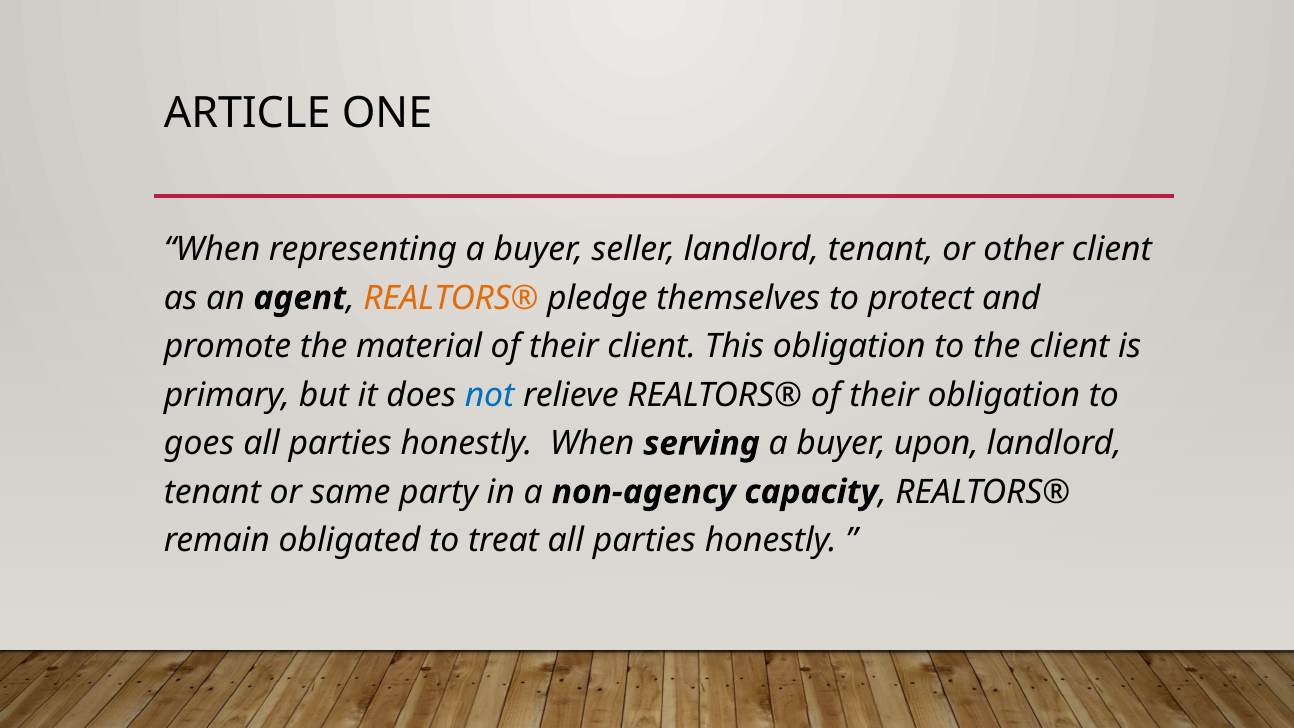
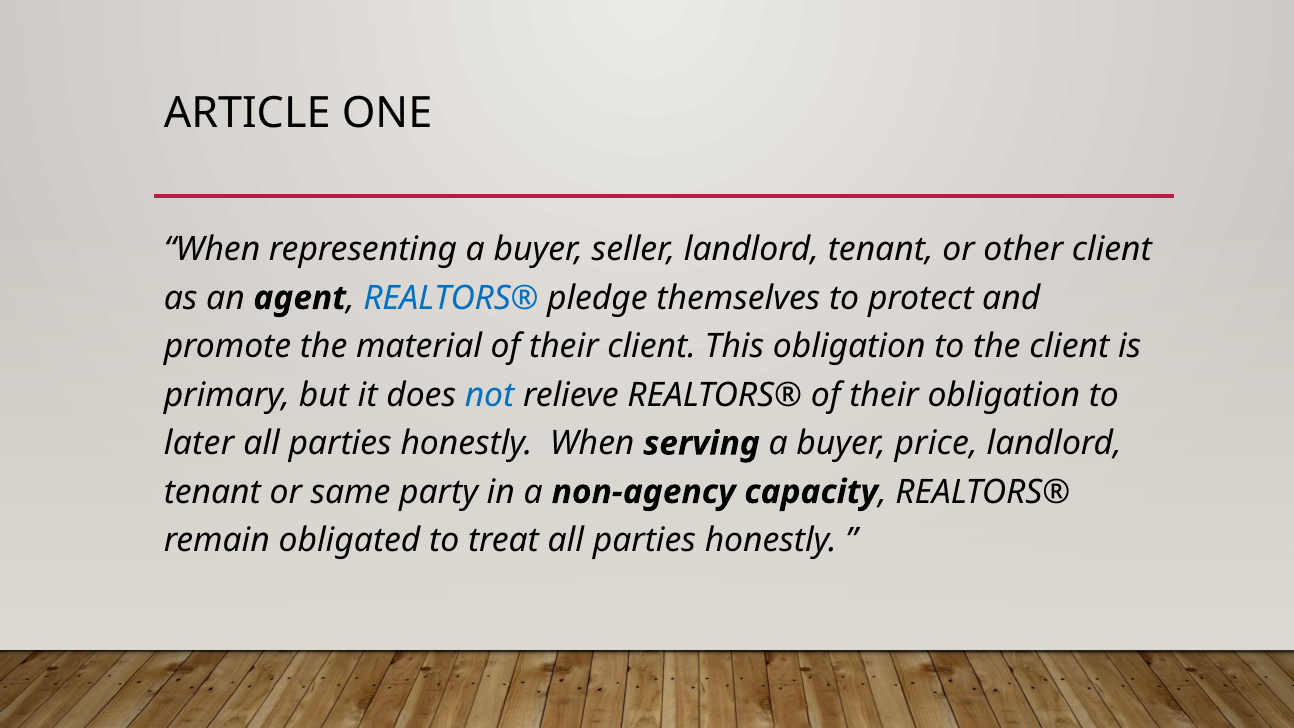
REALTORS® colour: orange -> blue (451, 298)
goes: goes -> later (199, 443)
upon: upon -> price (936, 443)
